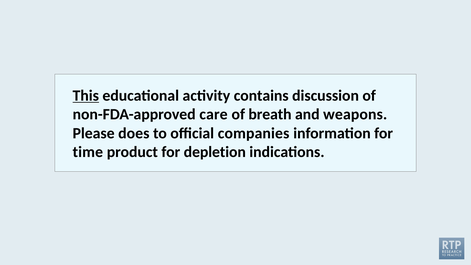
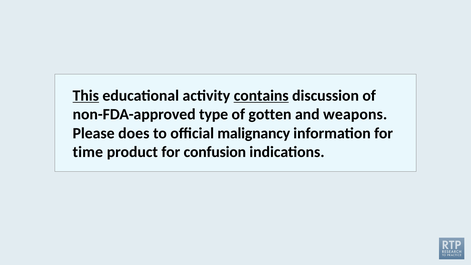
contains underline: none -> present (261, 96)
care: care -> type (214, 114)
breath: breath -> gotten (270, 114)
companies: companies -> malignancy (254, 133)
depletion: depletion -> confusion (215, 152)
